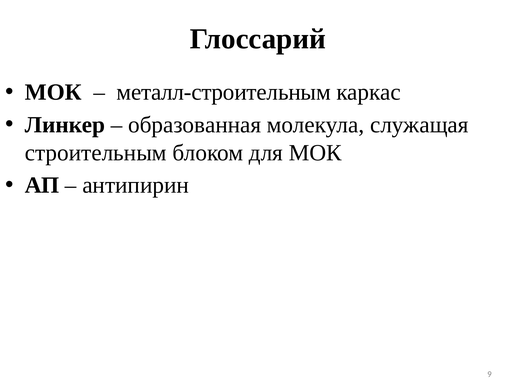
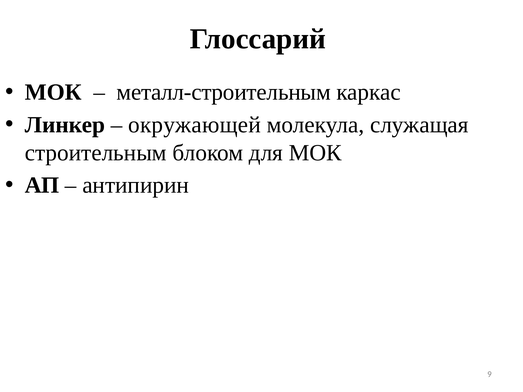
образованная: образованная -> окружающей (195, 125)
